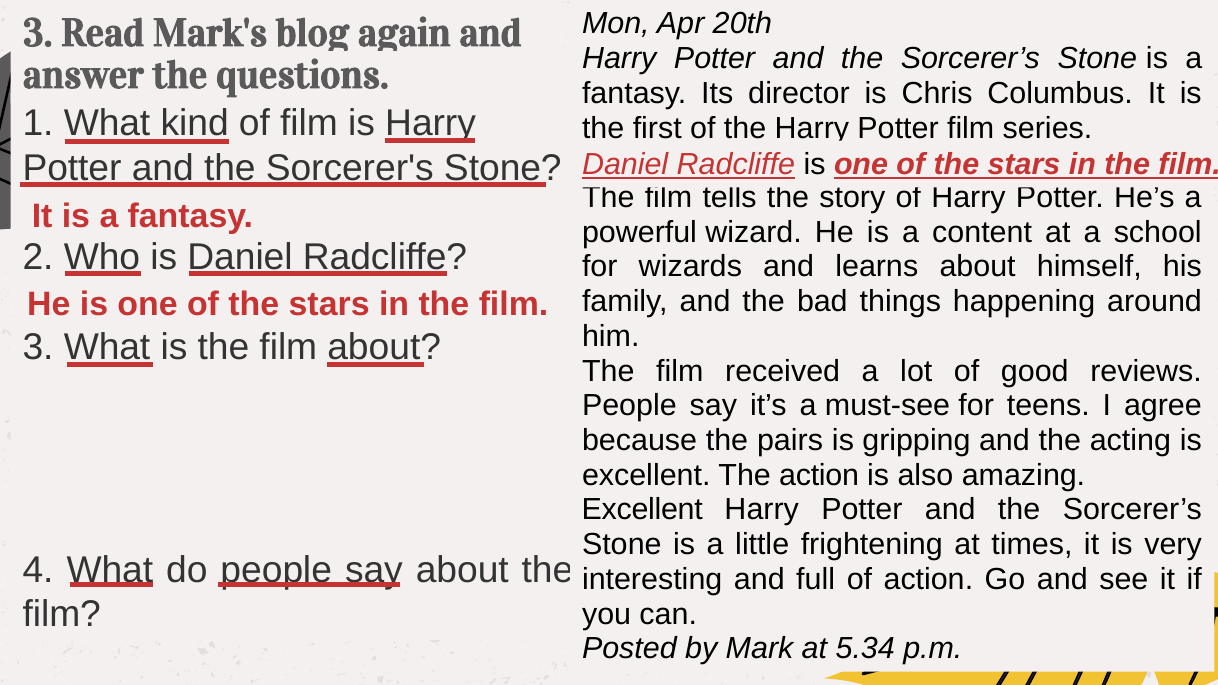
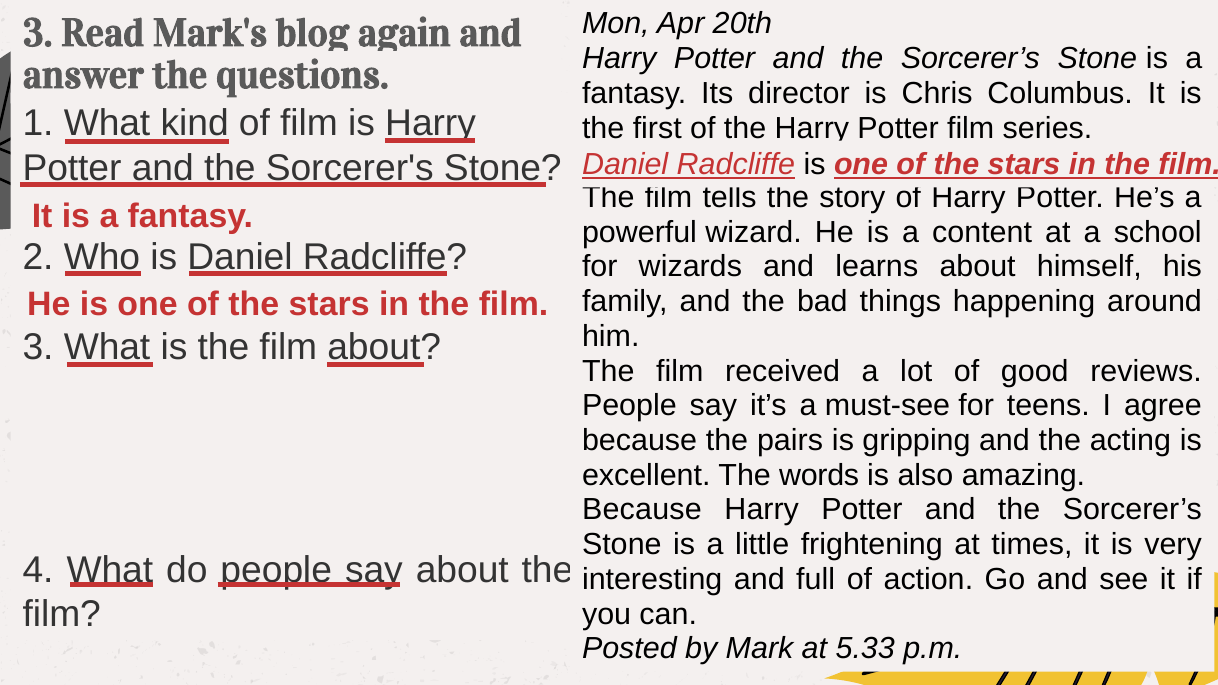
The action: action -> words (819, 475)
Excellent: Excellent -> Because (642, 510)
5.34: 5.34 -> 5.33 (865, 649)
